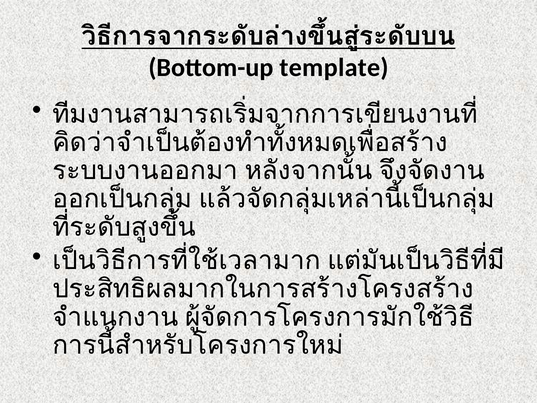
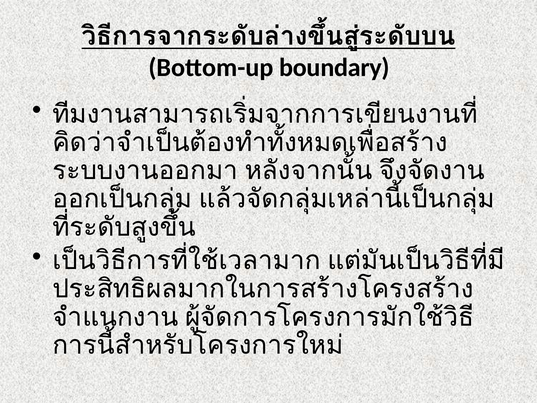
template: template -> boundary (334, 68)
